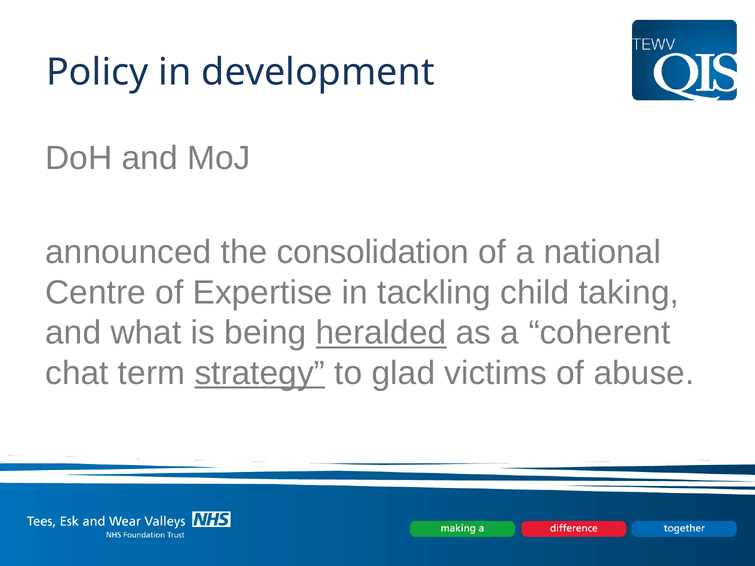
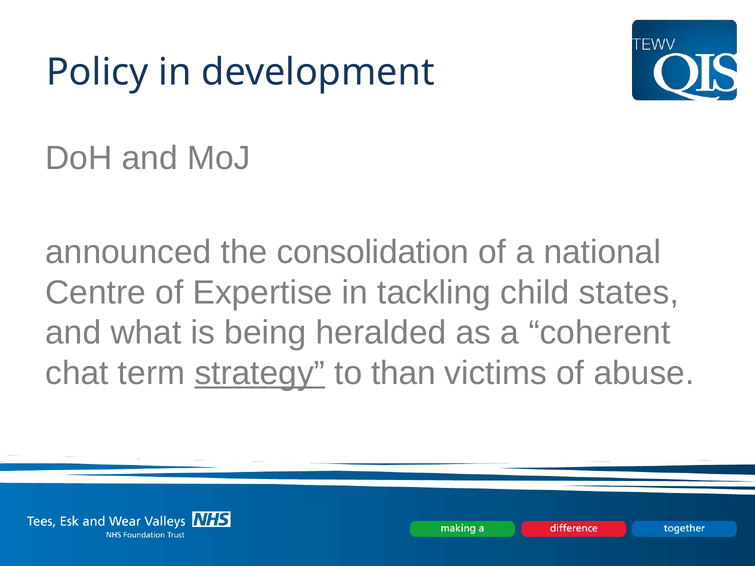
taking: taking -> states (629, 293)
heralded underline: present -> none (381, 333)
glad: glad -> than (404, 373)
